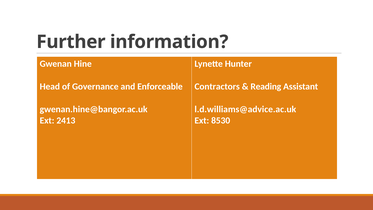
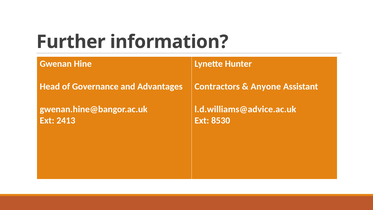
Enforceable: Enforceable -> Advantages (160, 86)
Reading: Reading -> Anyone (266, 86)
